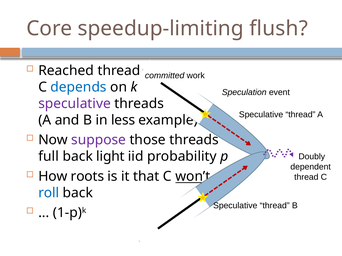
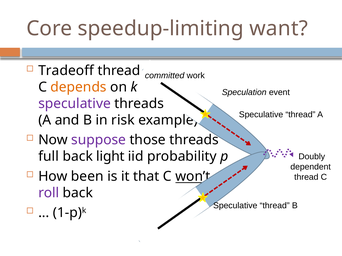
flush: flush -> want (279, 29)
Reached: Reached -> Tradeoff (66, 71)
depends colour: blue -> orange (79, 87)
less: less -> risk (123, 120)
roots: roots -> been (87, 177)
roll colour: blue -> purple (49, 193)
